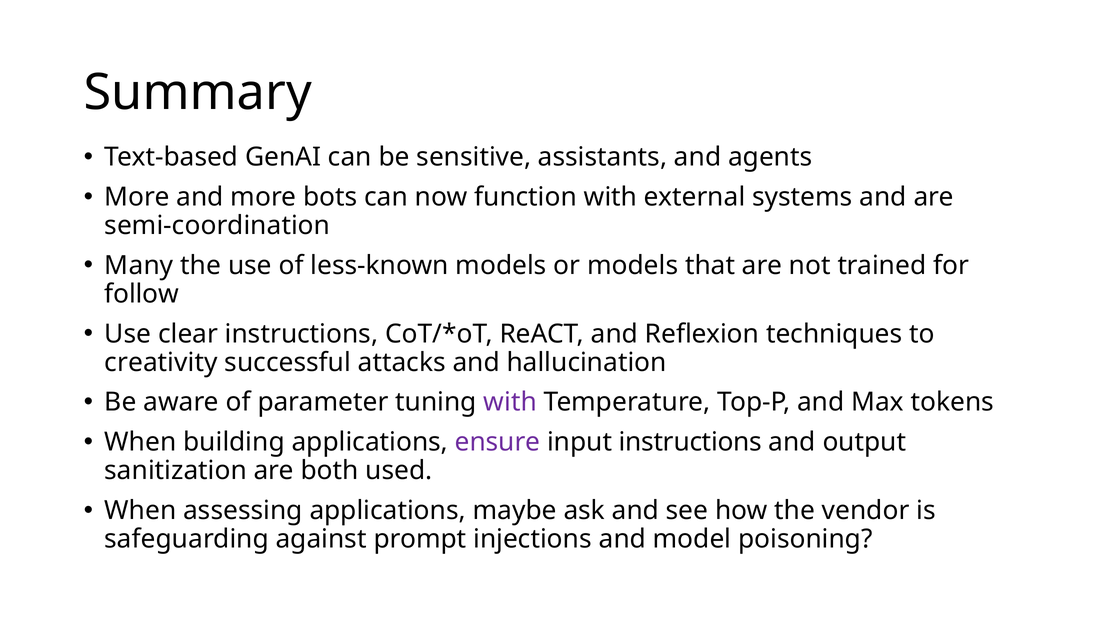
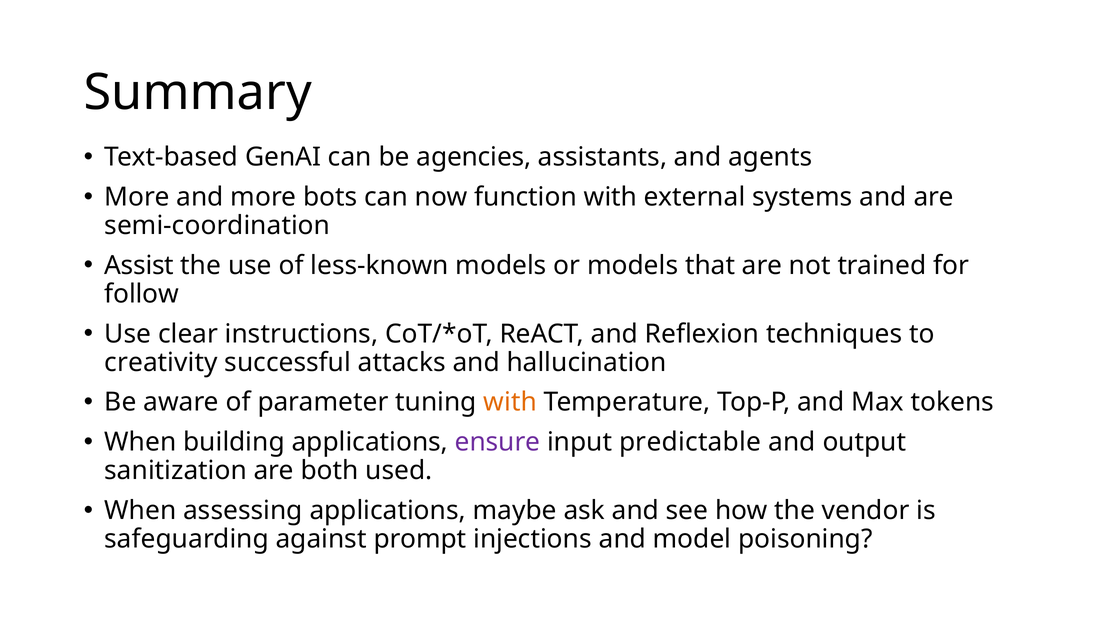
sensitive: sensitive -> agencies (474, 157)
Many: Many -> Assist (139, 265)
with colour: purple -> orange (510, 402)
input instructions: instructions -> predictable (690, 442)
